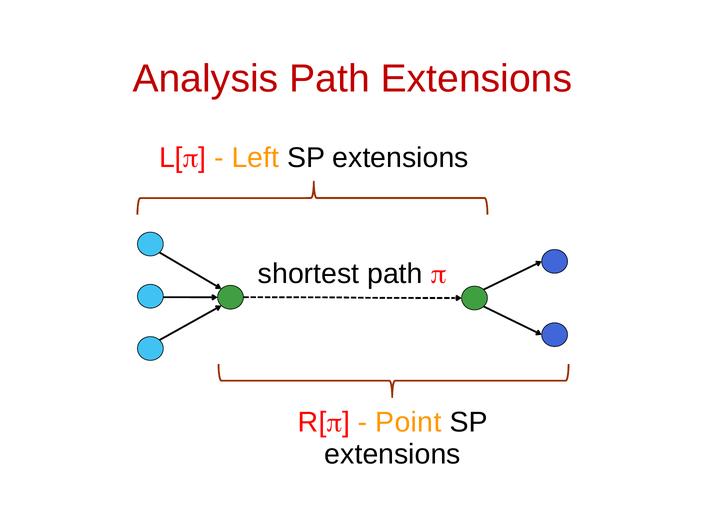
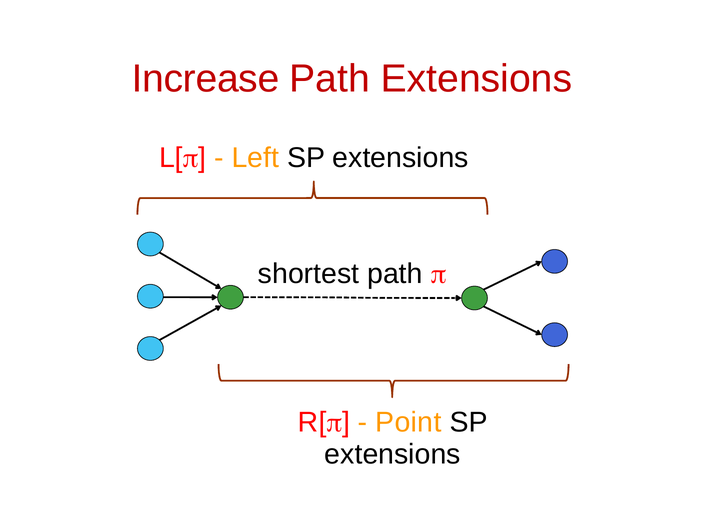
Analysis: Analysis -> Increase (206, 79)
